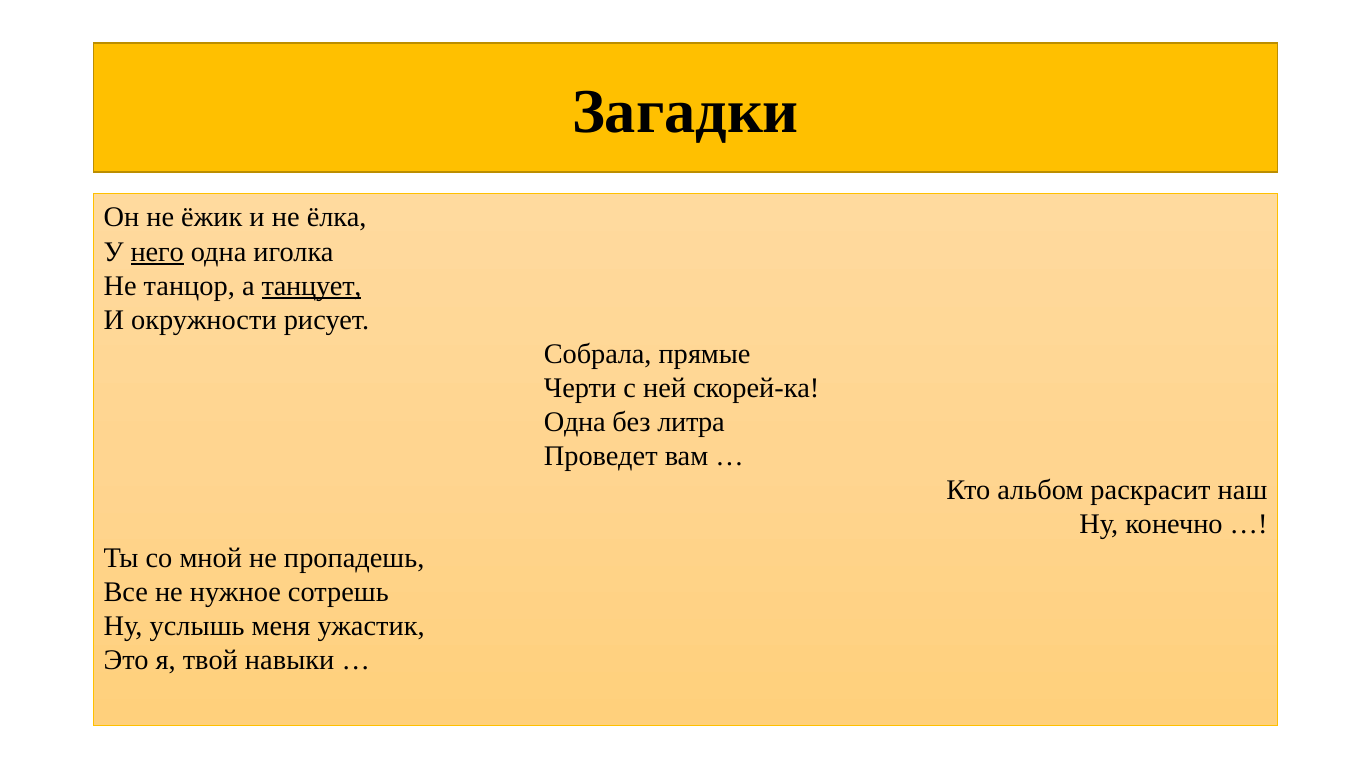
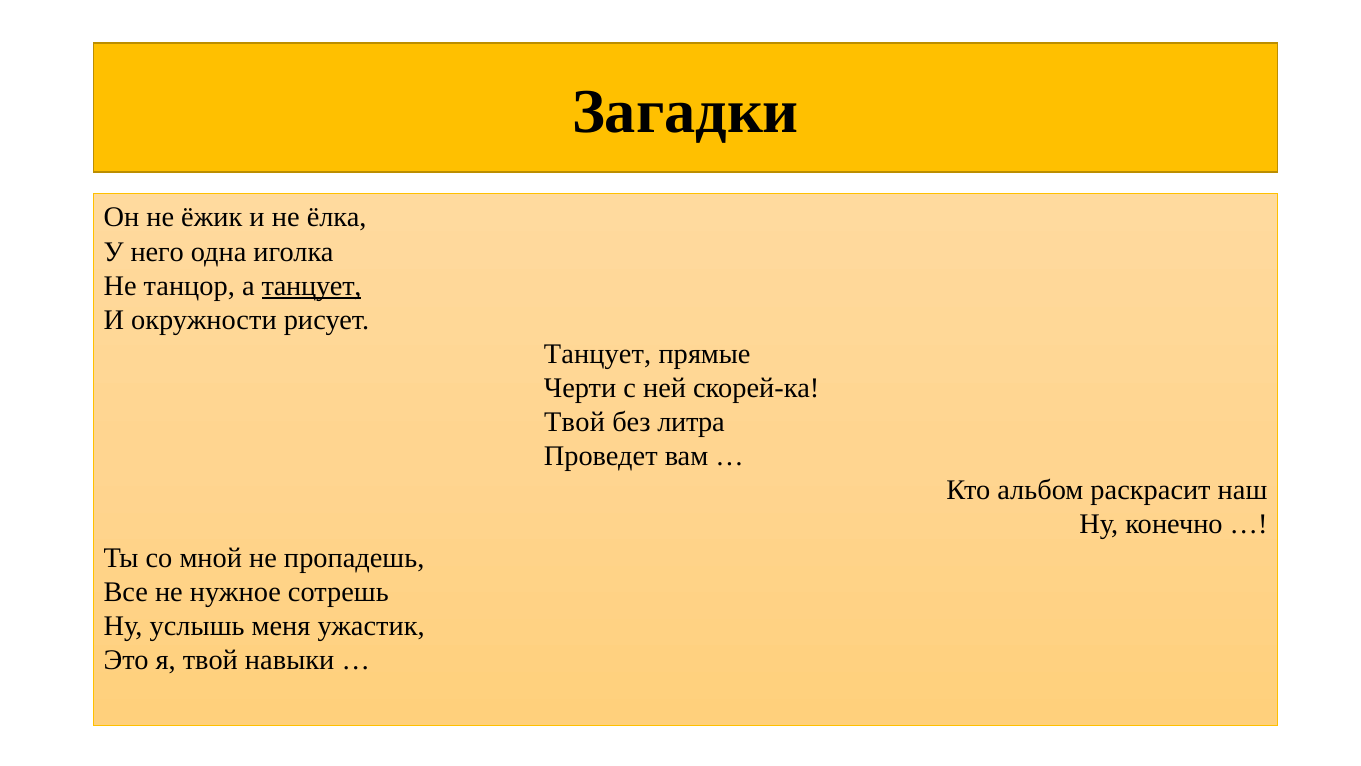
него underline: present -> none (157, 251)
Собрала: Собрала -> Танцует (598, 354)
Одна: Одна -> Твой (575, 422)
